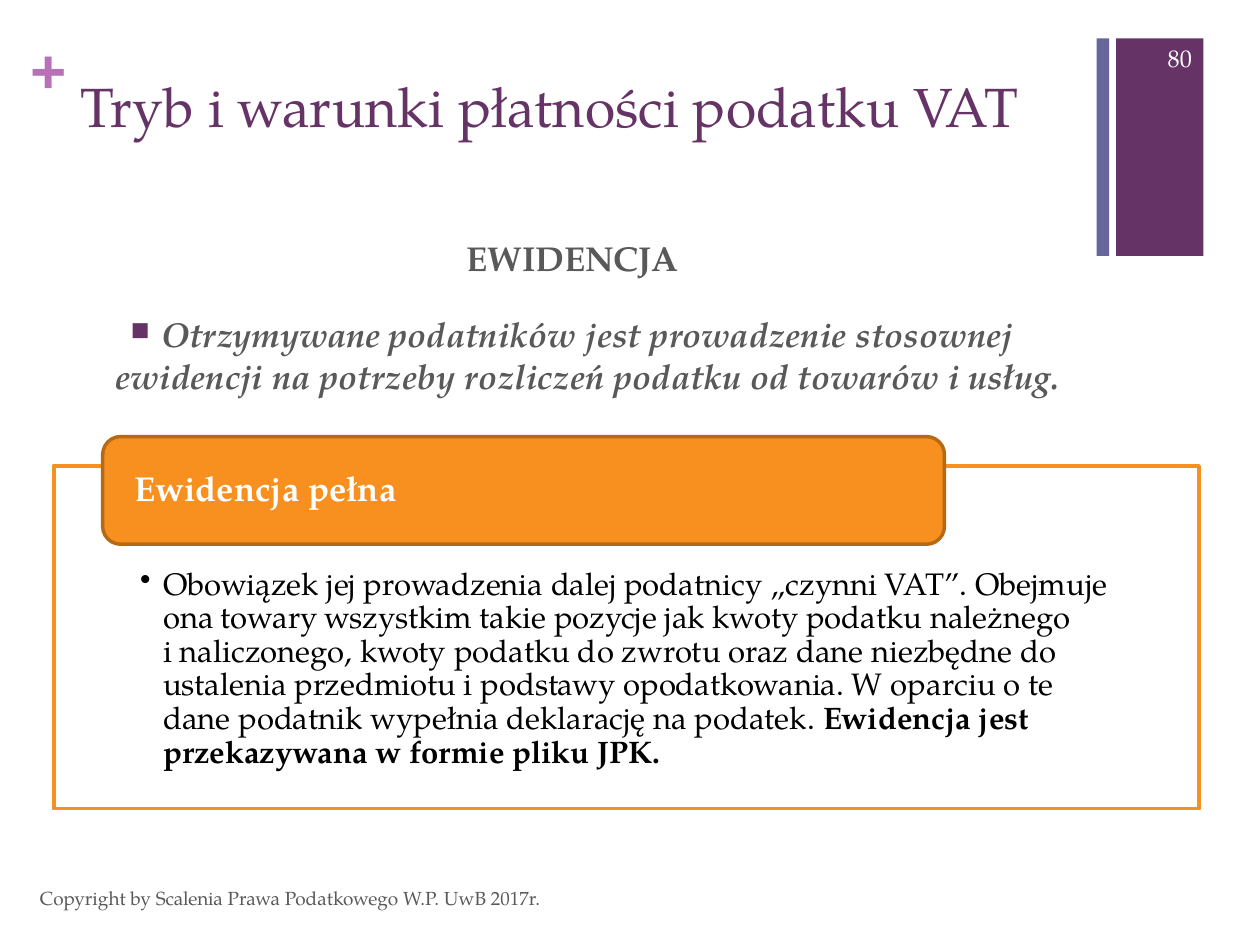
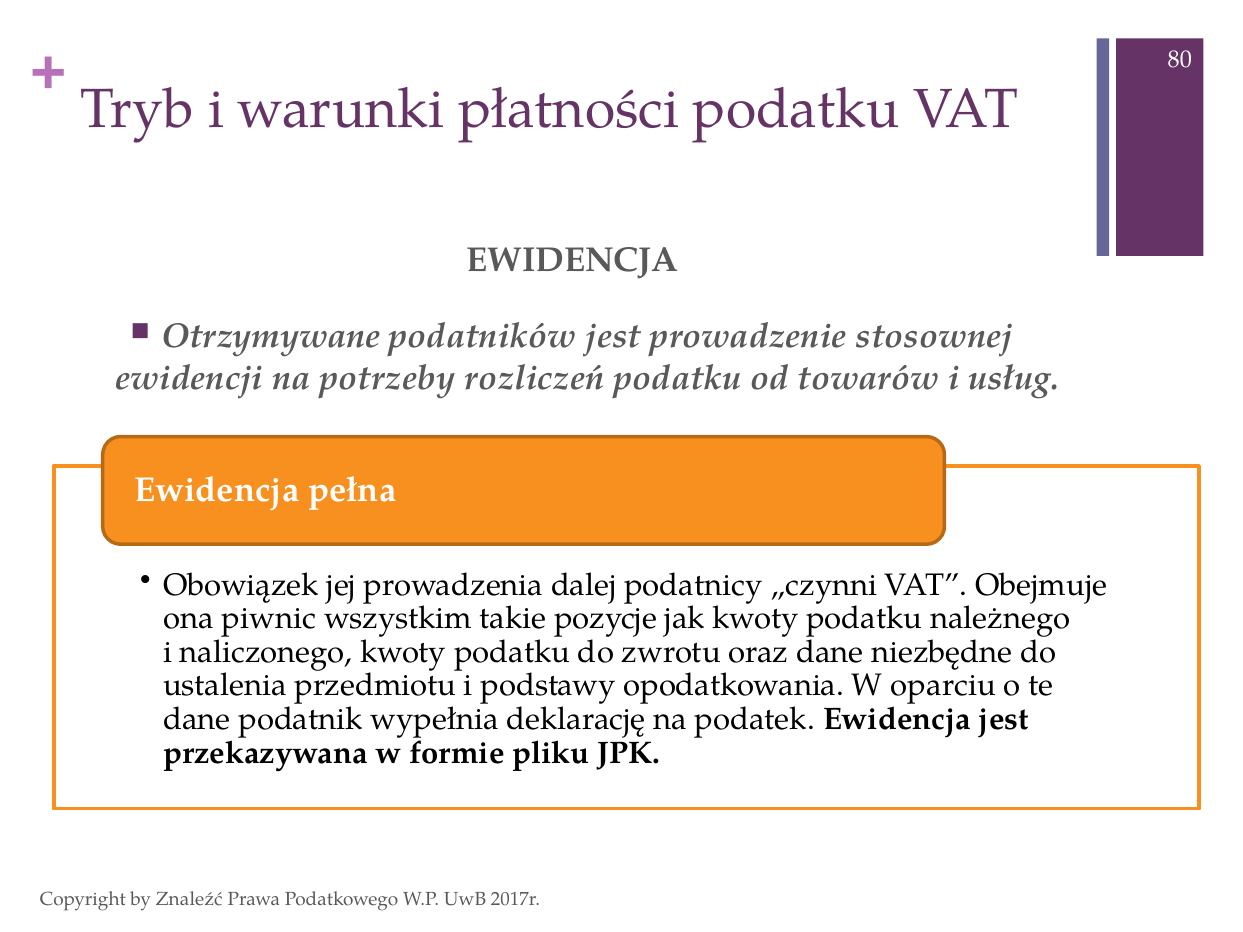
towary: towary -> piwnic (269, 619)
Scalenia: Scalenia -> Znaleźć (189, 899)
